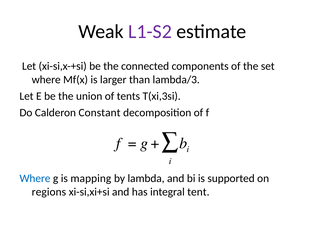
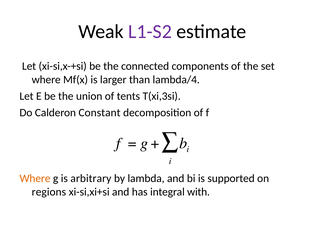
lambda/3: lambda/3 -> lambda/4 (176, 80)
Where colour: blue -> orange (35, 178)
mapping: mapping -> arbitrary (91, 178)
tent: tent -> with (198, 192)
